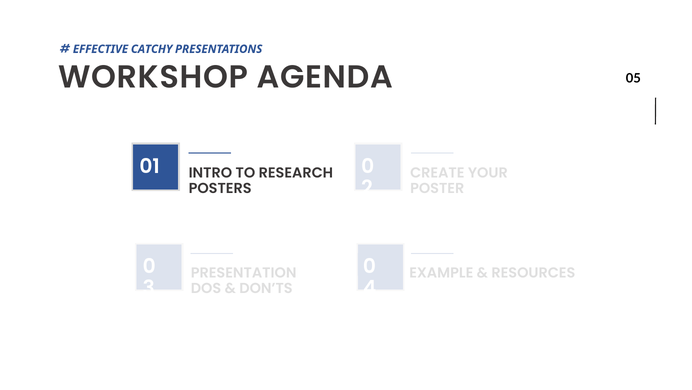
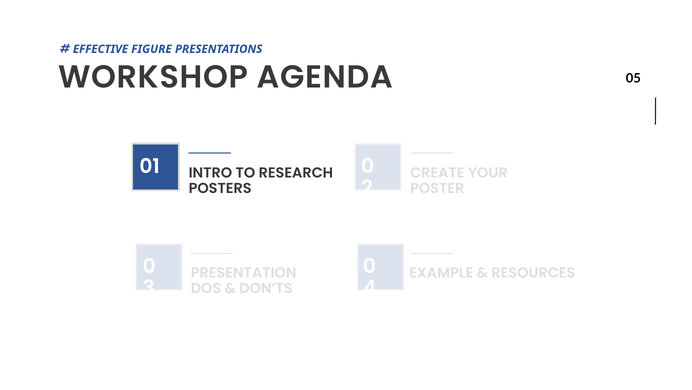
CATCHY: CATCHY -> FIGURE (152, 49)
